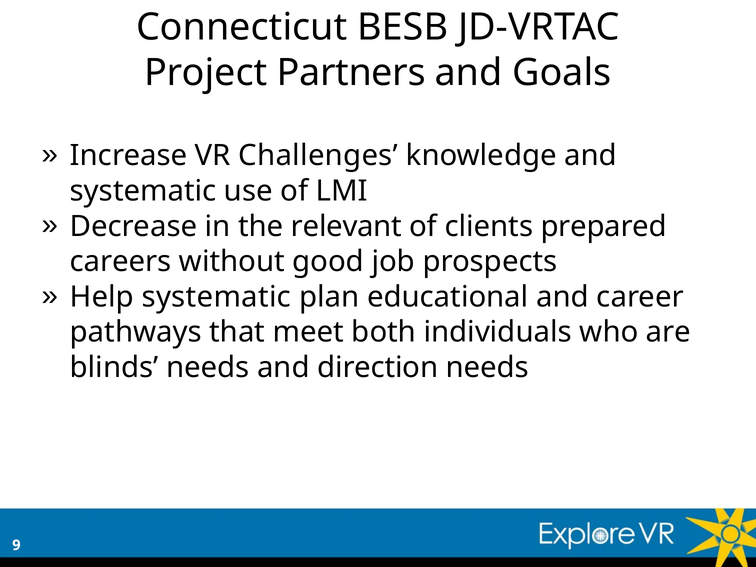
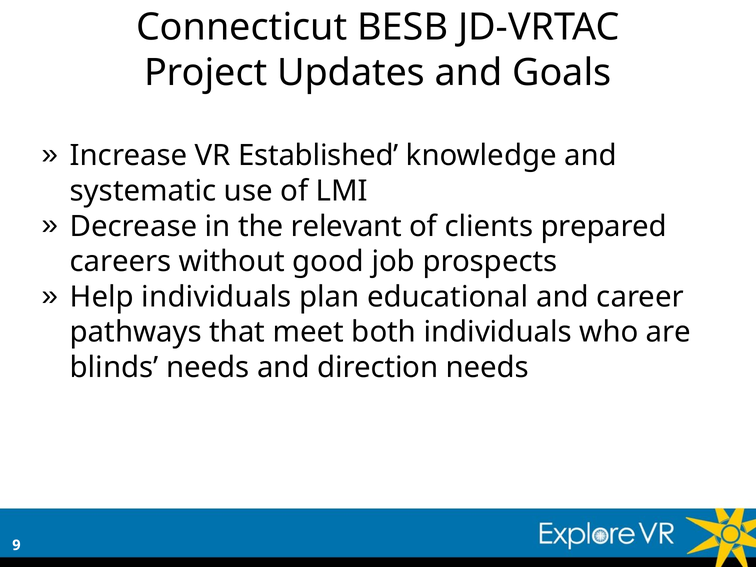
Partners: Partners -> Updates (351, 73)
Challenges: Challenges -> Established (318, 156)
Help systematic: systematic -> individuals (217, 297)
